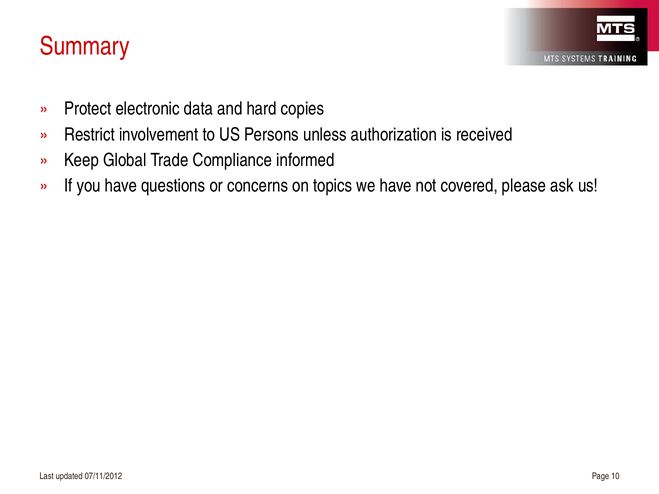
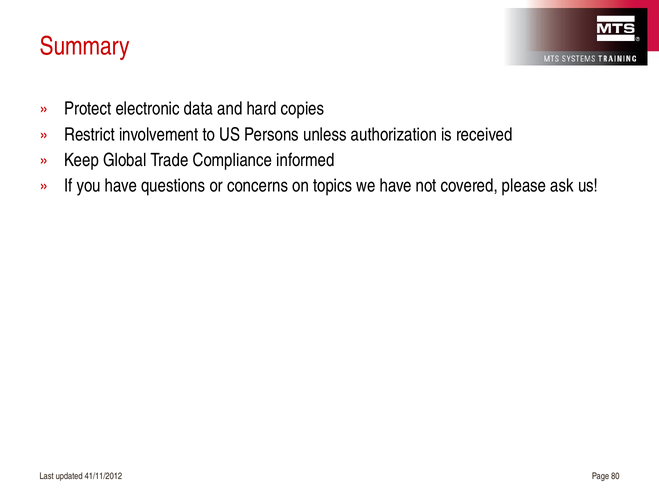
07/11/2012: 07/11/2012 -> 41/11/2012 (103, 476)
10: 10 -> 80 (615, 476)
